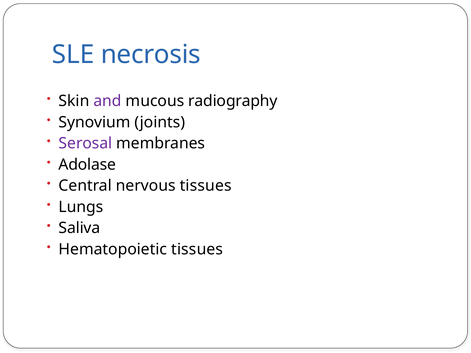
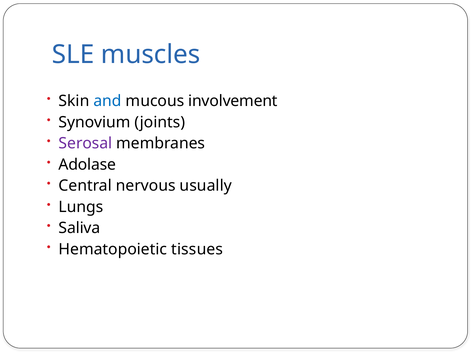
necrosis: necrosis -> muscles (151, 54)
and colour: purple -> blue (107, 101)
radiography: radiography -> involvement (233, 101)
nervous tissues: tissues -> usually (206, 186)
